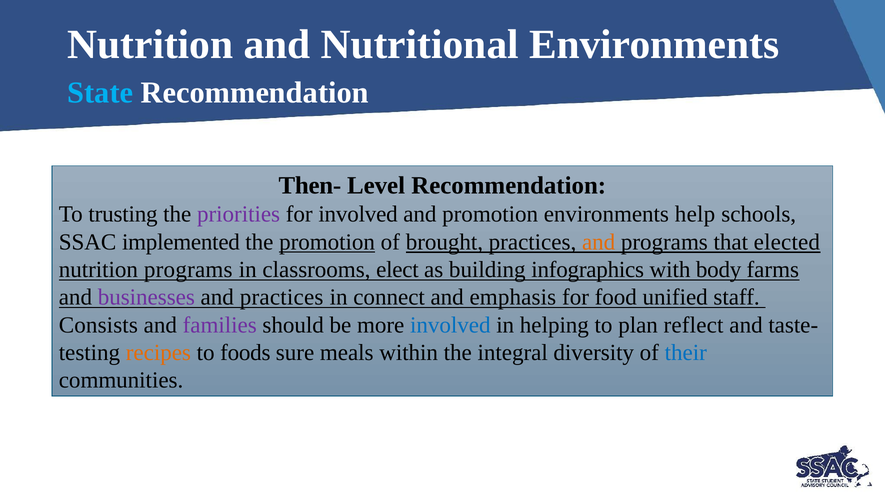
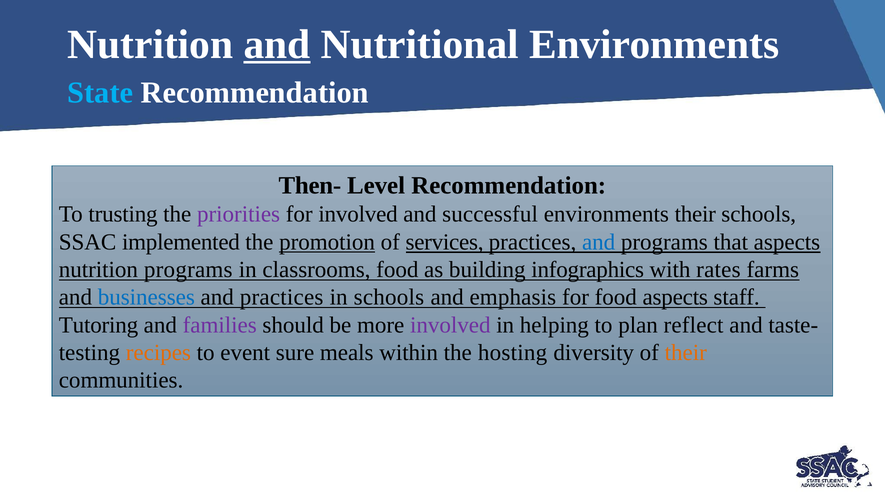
and underline: none -> present (277, 44)
and promotion: promotion -> successful (490, 214)
environments help: help -> their (695, 214)
brought: brought -> services (445, 242)
and colour: orange -> blue (599, 242)
that elected: elected -> aspects (787, 242)
classrooms elect: elect -> food (397, 270)
body: body -> rates (718, 270)
businesses colour: purple -> blue (146, 297)
in connect: connect -> schools (389, 297)
food unified: unified -> aspects (675, 297)
Consists: Consists -> Tutoring (98, 325)
involved colour: blue -> purple (450, 325)
foods: foods -> event (245, 353)
integral: integral -> hosting (513, 353)
their colour: blue -> orange (686, 353)
